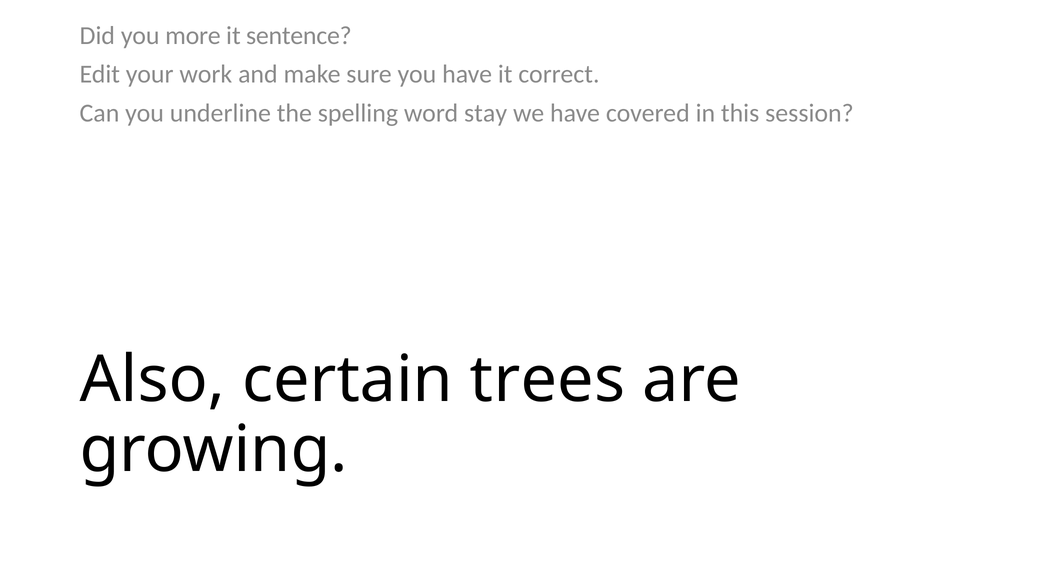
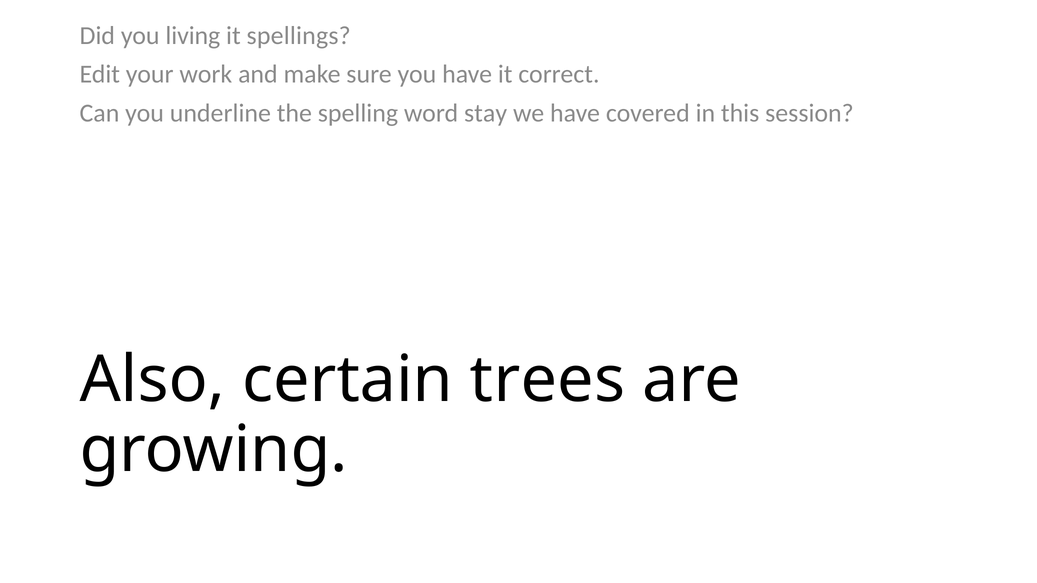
more: more -> living (193, 36)
sentence: sentence -> spellings (299, 36)
